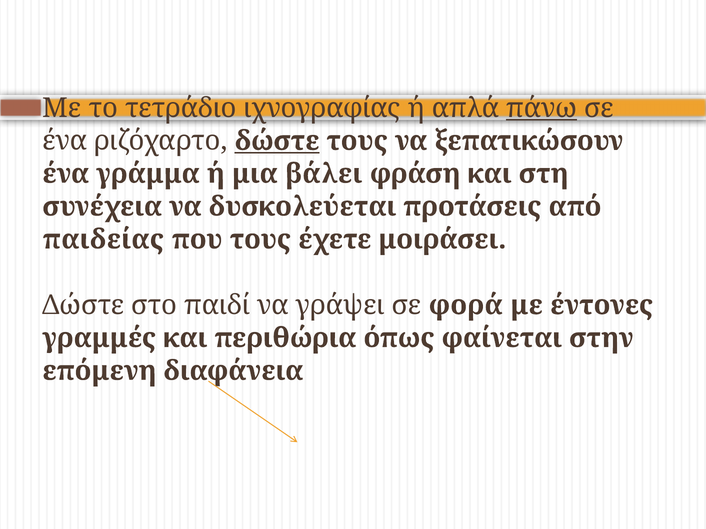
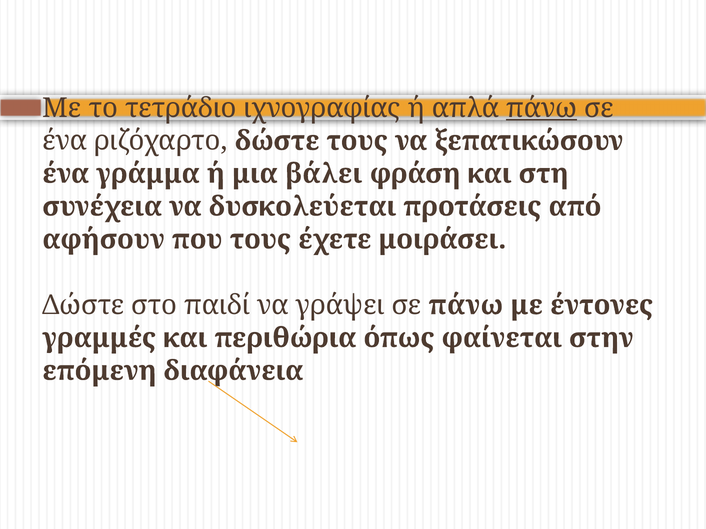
δώστε underline: present -> none (277, 141)
παιδείας: παιδείας -> αφήσουν (104, 240)
σε φορά: φορά -> πάνω (466, 305)
